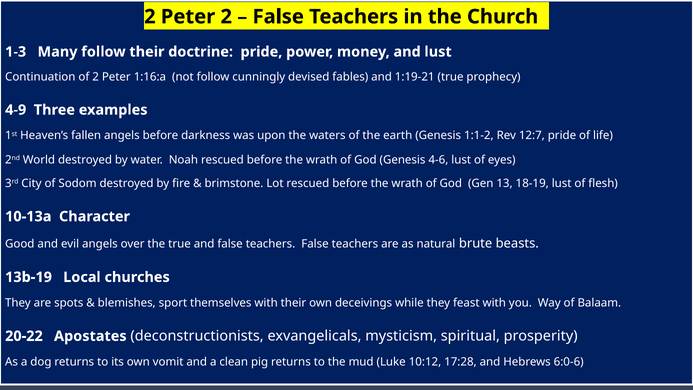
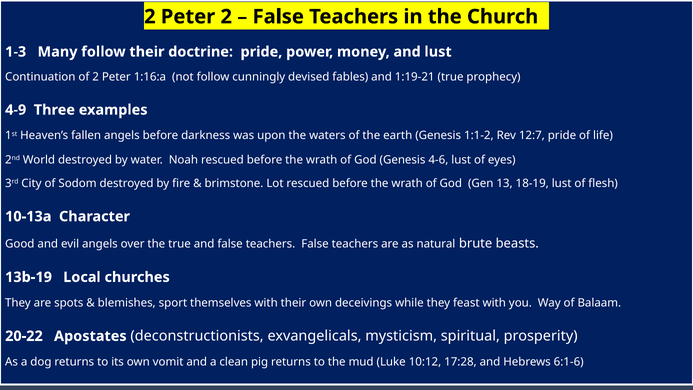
6:0-6: 6:0-6 -> 6:1-6 (569, 362)
